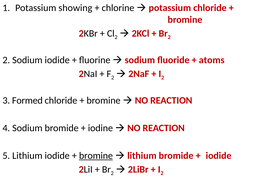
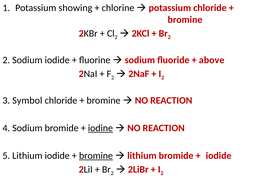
atoms: atoms -> above (212, 60)
Formed: Formed -> Symbol (27, 101)
iodine underline: none -> present (100, 128)
